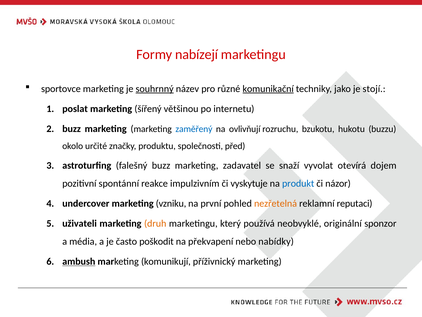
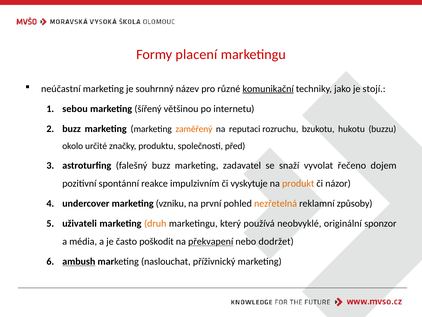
nabízejí: nabízejí -> placení (196, 54)
sportovce: sportovce -> neúčastní (61, 89)
souhrnný underline: present -> none (155, 89)
poslat: poslat -> sebou (75, 109)
zaměřený colour: blue -> orange (194, 129)
ovlivňují: ovlivňují -> reputaci (245, 129)
otevírá: otevírá -> řečeno (352, 165)
produkt colour: blue -> orange (298, 183)
reputaci: reputaci -> způsoby (355, 203)
překvapení underline: none -> present (211, 241)
nabídky: nabídky -> dodržet (276, 241)
komunikují: komunikují -> naslouchat (166, 261)
